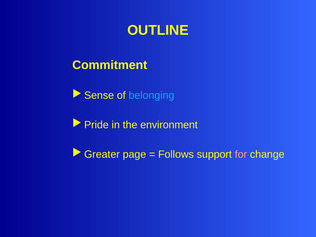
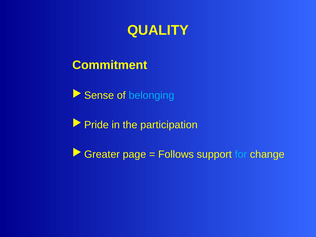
OUTLINE: OUTLINE -> QUALITY (158, 30)
environment: environment -> participation (169, 125)
for colour: pink -> light blue (241, 154)
